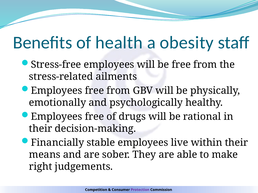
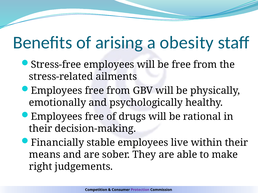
health: health -> arising (119, 43)
